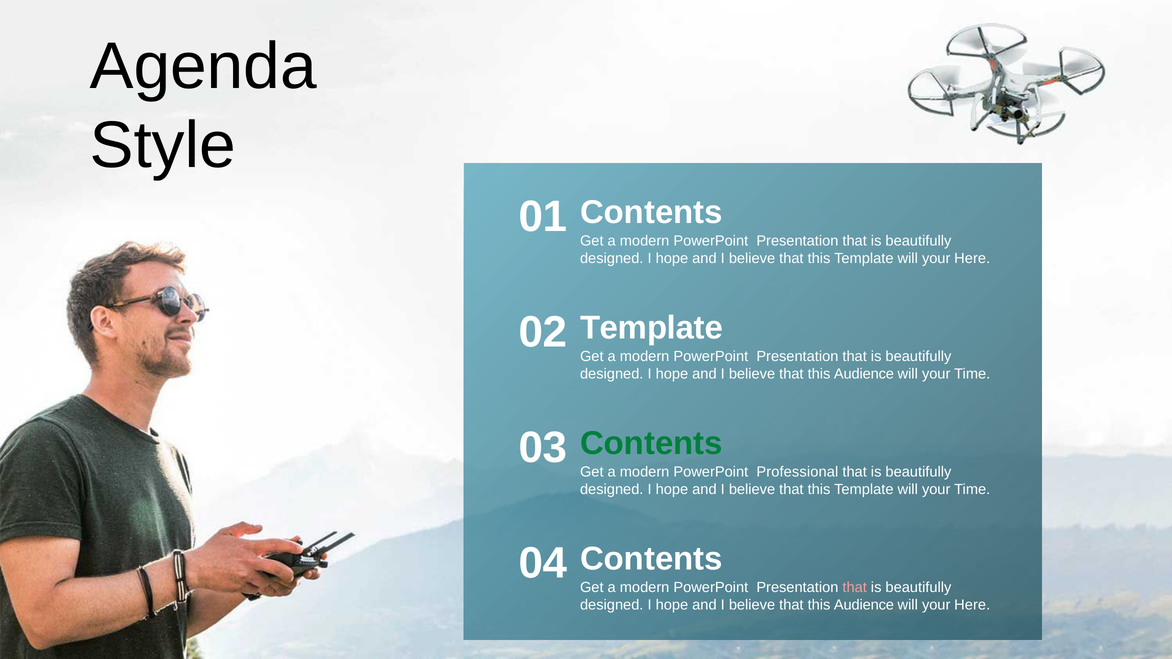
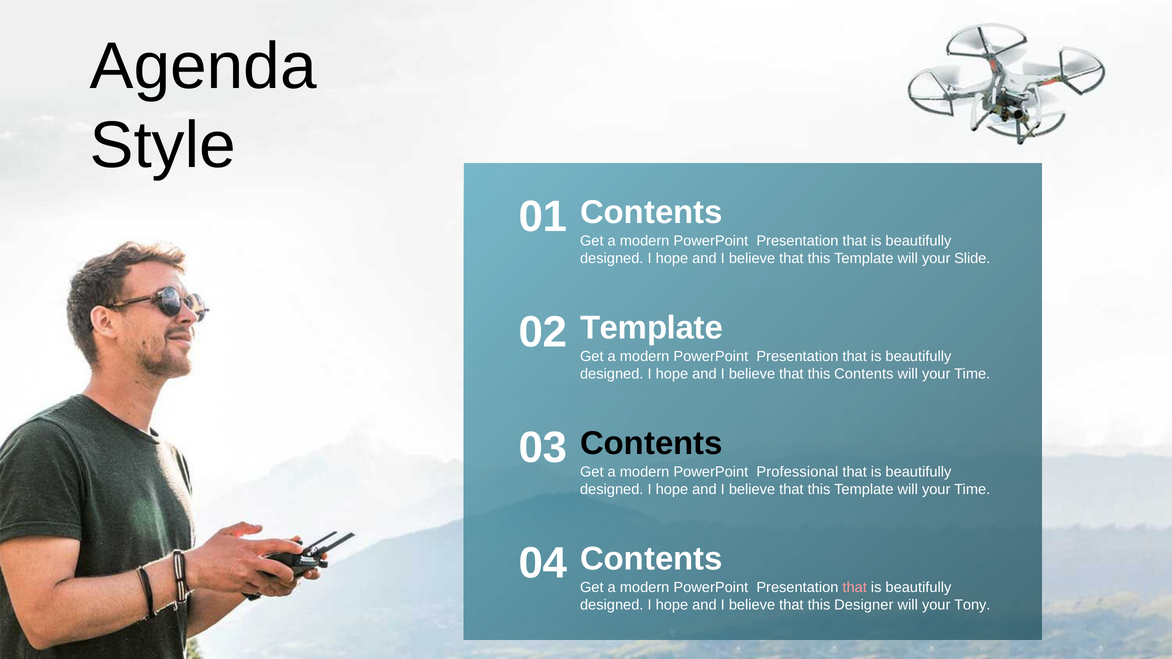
Template will your Here: Here -> Slide (972, 258)
Audience: Audience -> Contents (864, 374)
Contents colour: green -> black (651, 443)
Audience: Audience -> Designer (864, 605)
Here: Here -> Tony (972, 605)
